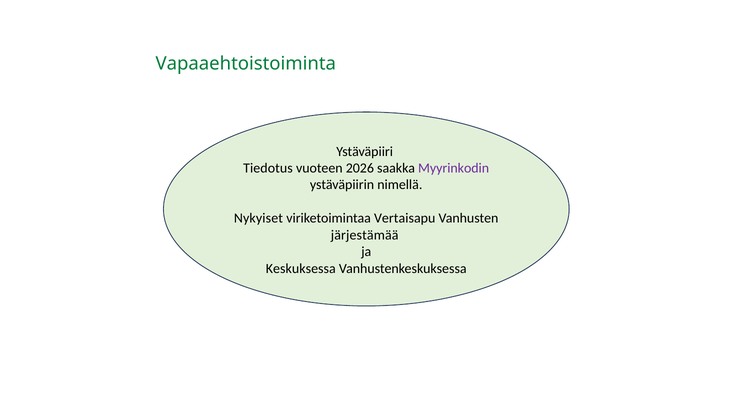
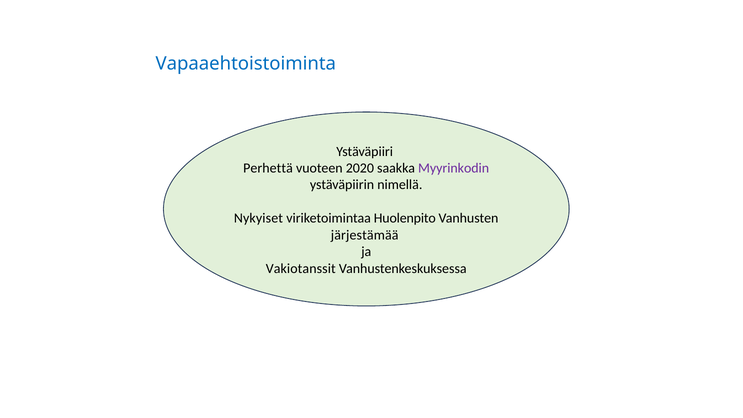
Vapaaehtoistoiminta colour: green -> blue (246, 63)
Tiedotus: Tiedotus -> Perhettä (268, 168)
2026: 2026 -> 2020 (360, 168)
Vertaisapu: Vertaisapu -> Huolenpito (405, 218)
Keskuksessa: Keskuksessa -> Vakiotanssit (301, 268)
